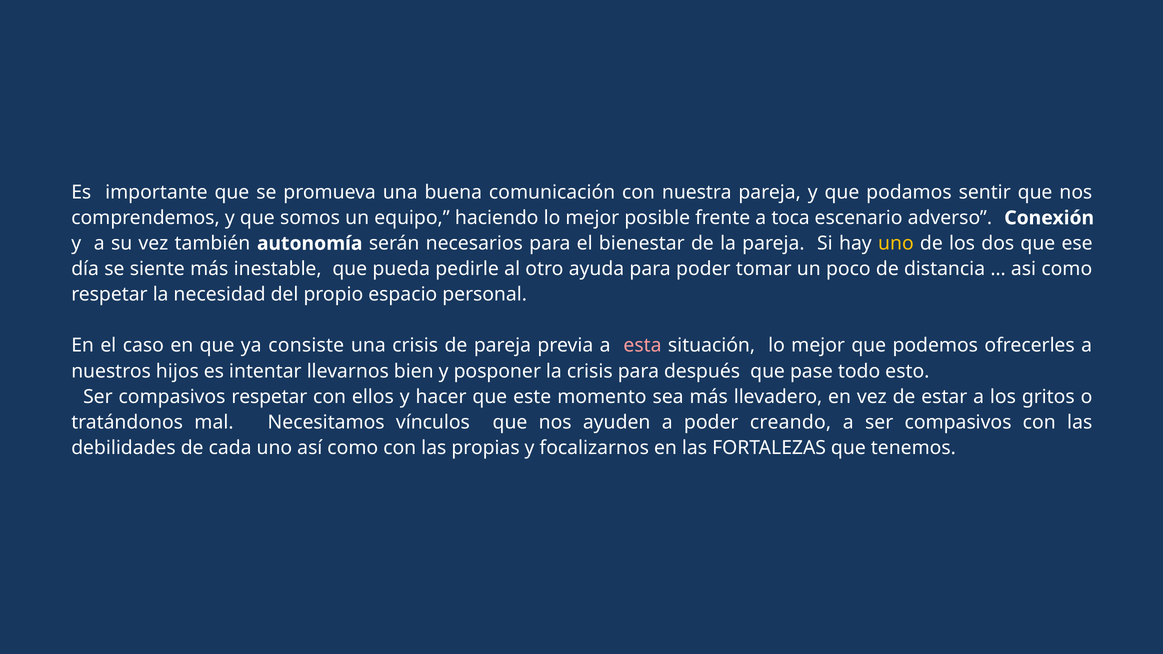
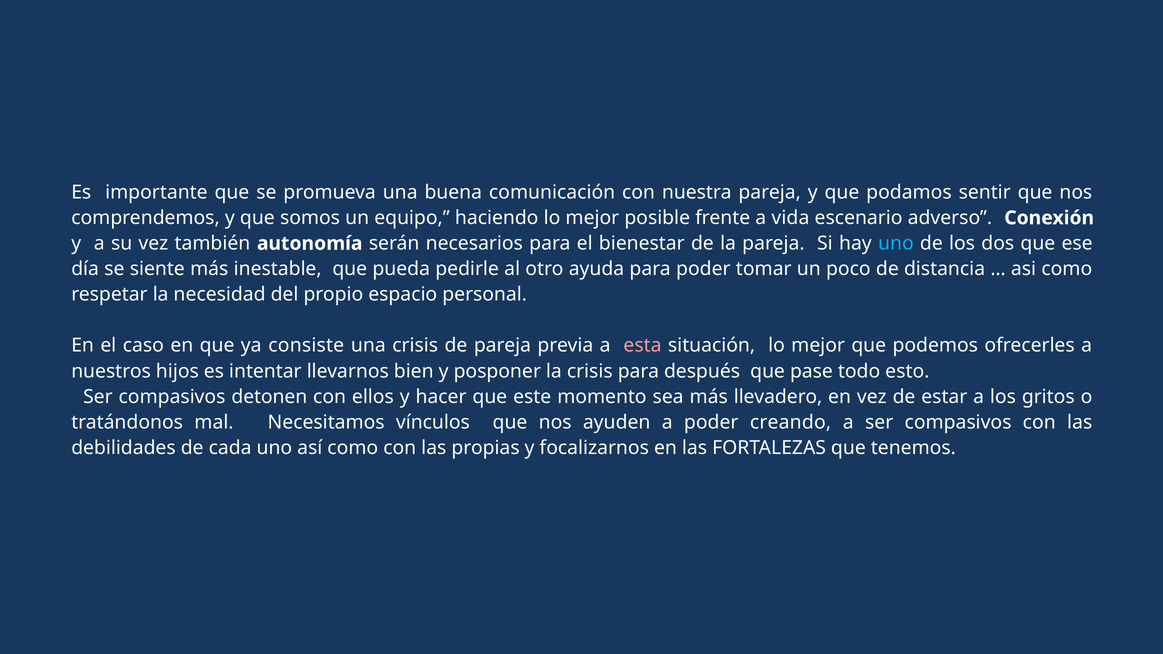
toca: toca -> vida (790, 218)
uno colour: yellow -> light blue (896, 244)
compasivos respetar: respetar -> detonen (269, 397)
